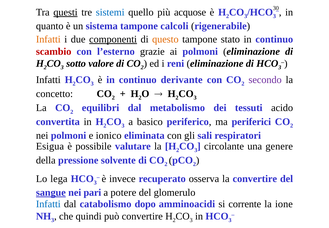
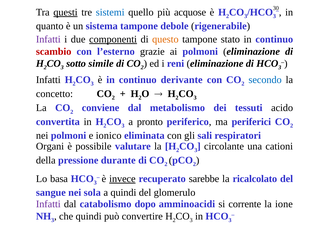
calcoli: calcoli -> debole (174, 26)
Infatti colour: orange -> purple (48, 39)
valore: valore -> simile (101, 64)
secondo colour: purple -> blue (265, 80)
equilibri: equilibri -> conviene (101, 108)
basico: basico -> pronto (150, 122)
Esigua: Esigua -> Organi (50, 146)
genere: genere -> cationi (279, 146)
solvente: solvente -> durante (118, 160)
lega: lega -> basa (59, 179)
invece underline: none -> present (122, 179)
osserva: osserva -> sarebbe (204, 179)
la convertire: convertire -> ricalcolato (255, 179)
sangue underline: present -> none (51, 192)
pari: pari -> sola (92, 192)
a potere: potere -> quindi (123, 192)
Infatti colour: blue -> purple (48, 204)
